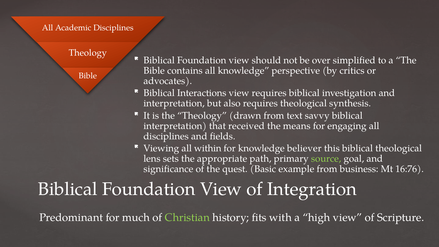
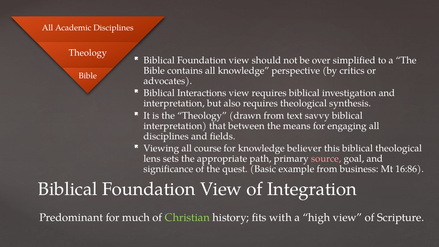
received: received -> between (246, 126)
within: within -> course (208, 148)
source colour: light green -> pink (326, 159)
16:76: 16:76 -> 16:86 (410, 169)
